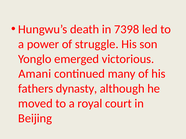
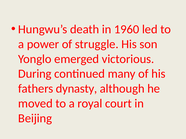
7398: 7398 -> 1960 (127, 29)
Amani: Amani -> During (35, 74)
